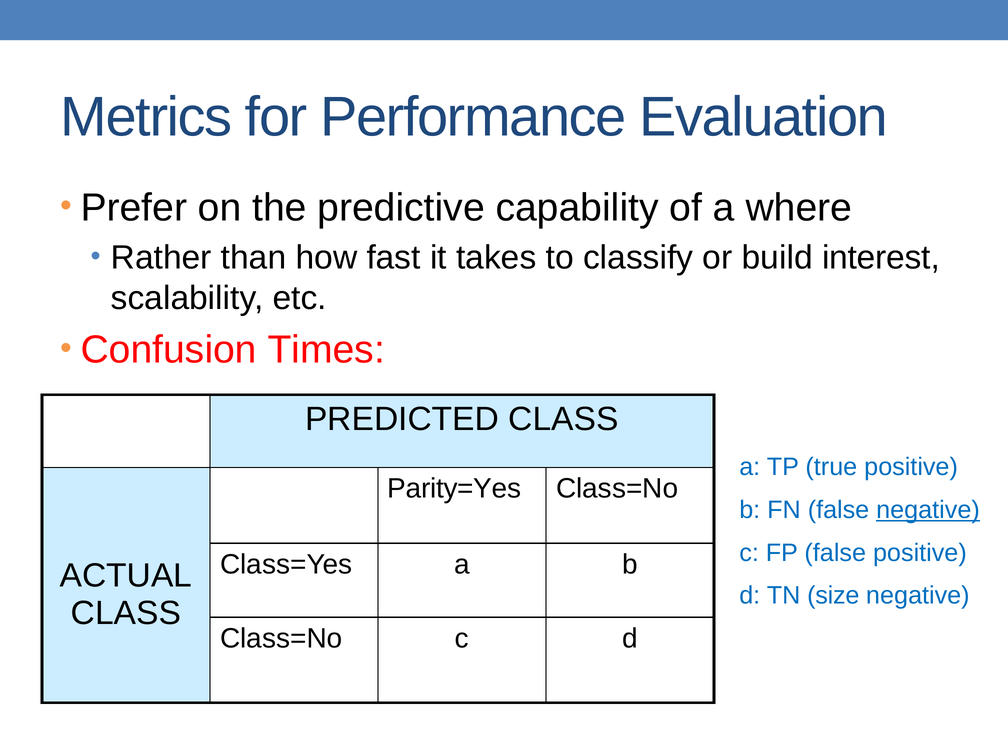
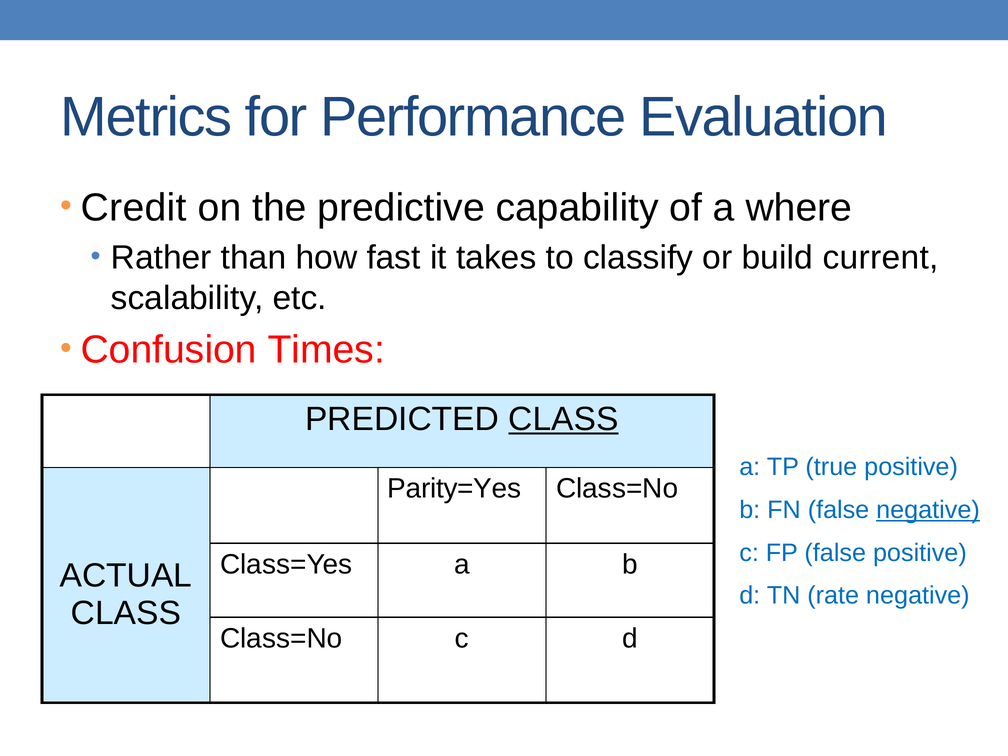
Prefer: Prefer -> Credit (134, 208)
interest: interest -> current (881, 258)
CLASS underline: none -> present (564, 419)
size: size -> rate (833, 596)
